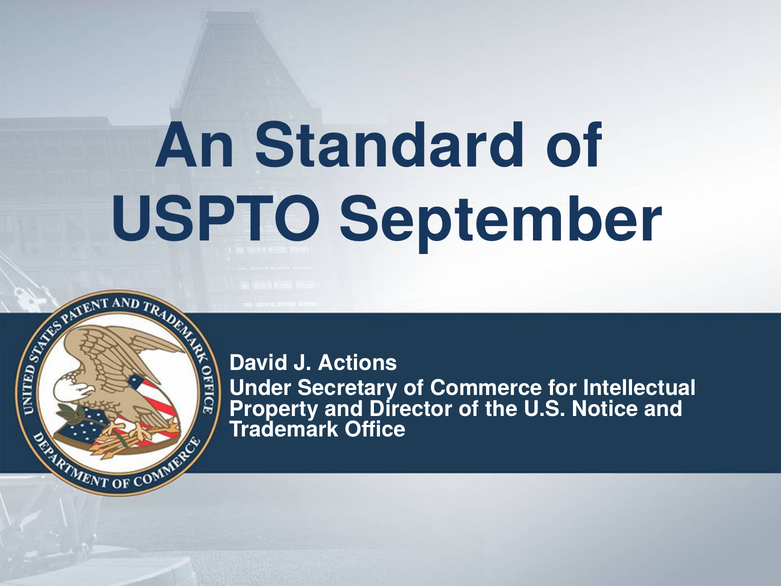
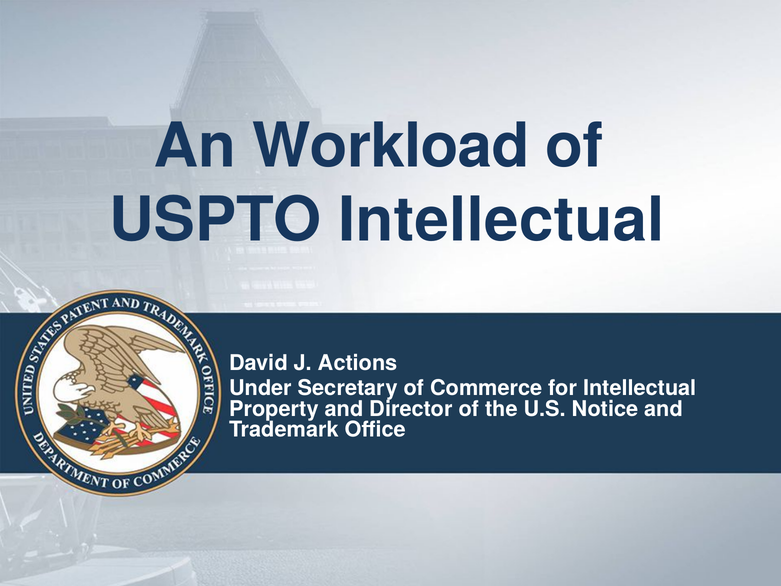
Standard: Standard -> Workload (391, 146)
USPTO September: September -> Intellectual (501, 220)
